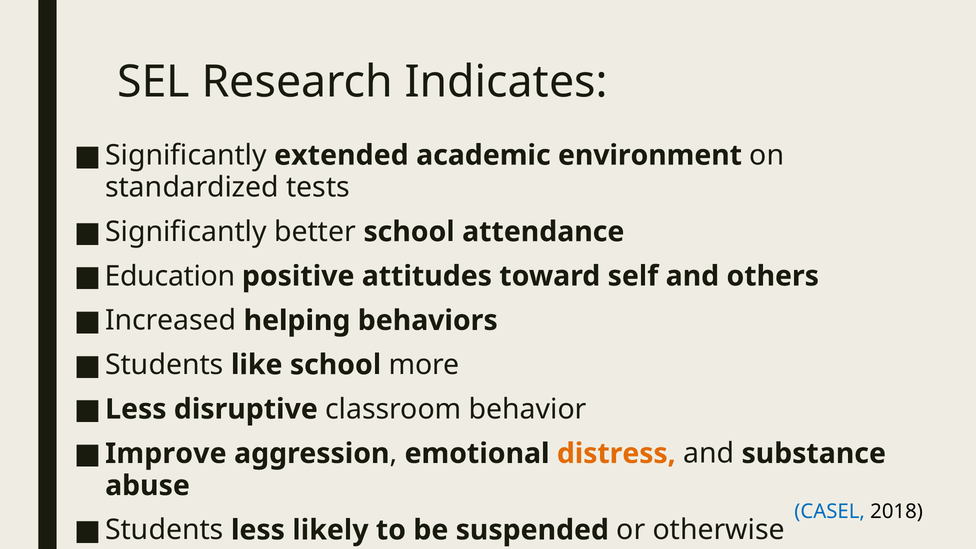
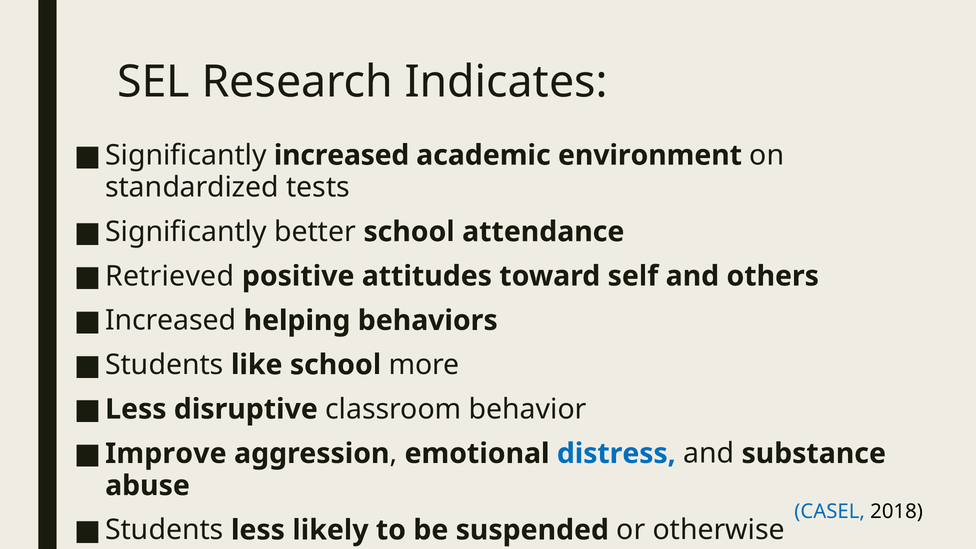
Significantly extended: extended -> increased (342, 155)
Education: Education -> Retrieved (170, 276)
distress colour: orange -> blue (616, 454)
